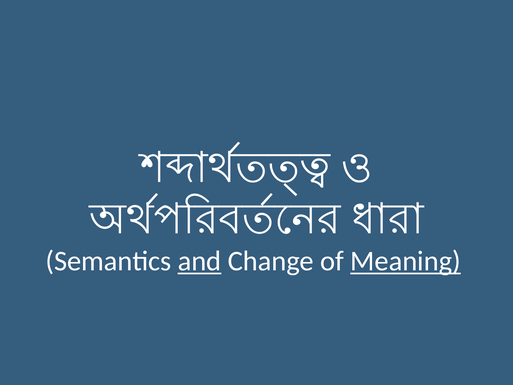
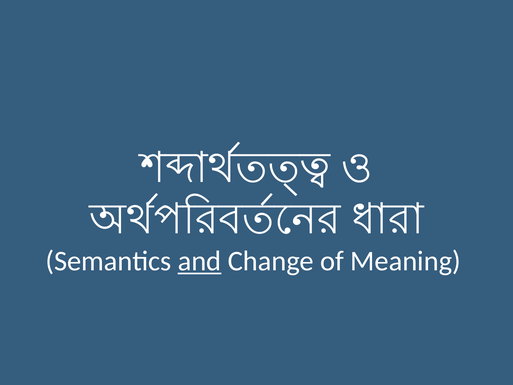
Meaning underline: present -> none (406, 261)
